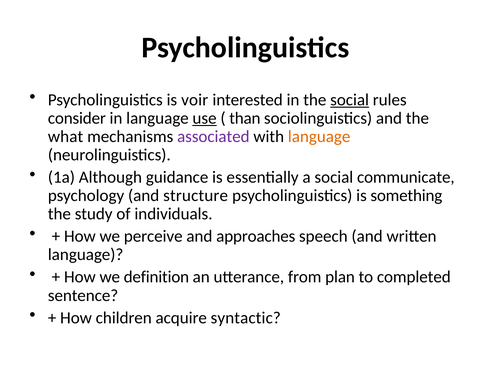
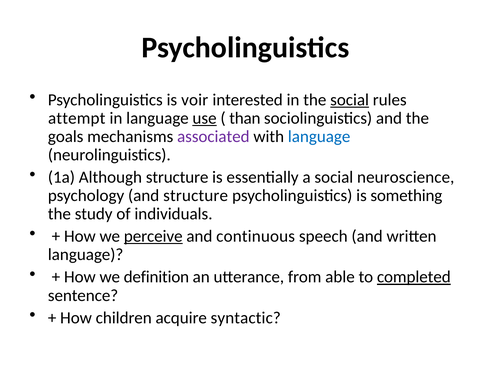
consider: consider -> attempt (77, 118)
what: what -> goals (66, 137)
language colour: orange -> blue (319, 137)
Although guidance: guidance -> structure (177, 177)
communicate: communicate -> neuroscience (406, 177)
perceive underline: none -> present (153, 236)
approaches: approaches -> continuous (256, 236)
plan: plan -> able (340, 277)
completed underline: none -> present (414, 277)
